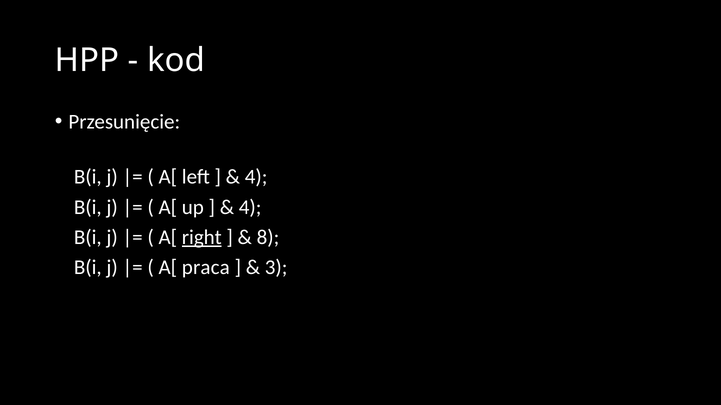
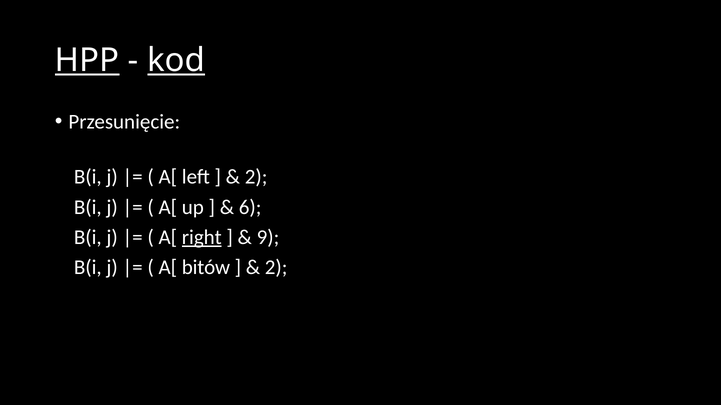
HPP underline: none -> present (87, 61)
kod underline: none -> present (176, 61)
4: 4 -> 2 (256, 177)
4: 4 -> 6 (250, 207)
8: 8 -> 9 (268, 238)
praca: praca -> bitów (206, 268)
3: 3 -> 2 (276, 268)
